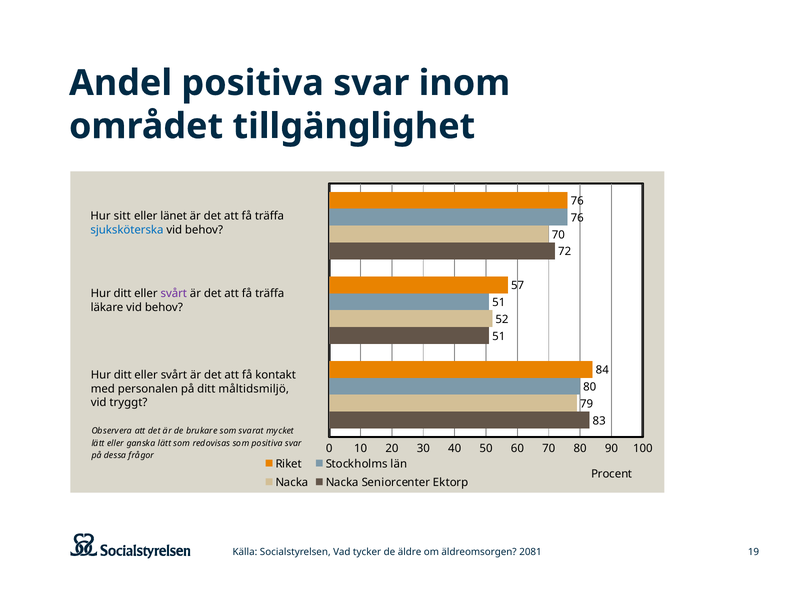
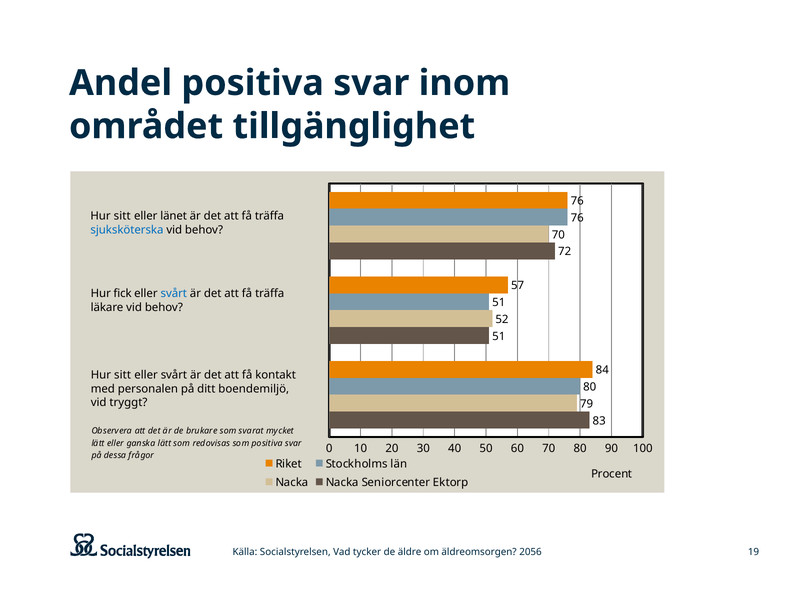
ditt: ditt -> fick (123, 293)
svårt colour: purple -> blue (174, 293)
ditt: ditt -> sitt (123, 375)
måltidsmiljö: måltidsmiljö -> boendemiljö (254, 389)
2081: 2081 -> 2056 (530, 552)
